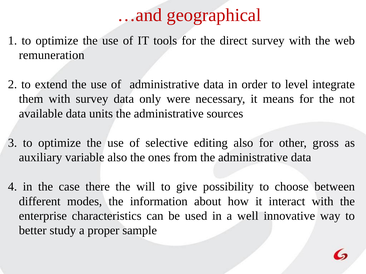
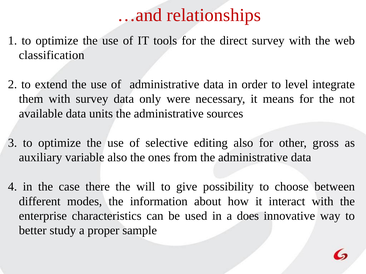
geographical: geographical -> relationships (214, 15)
remuneration: remuneration -> classification (52, 55)
well: well -> does (248, 216)
